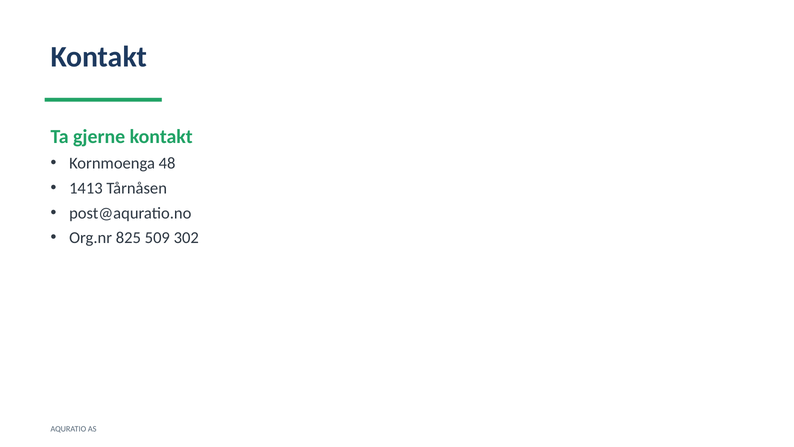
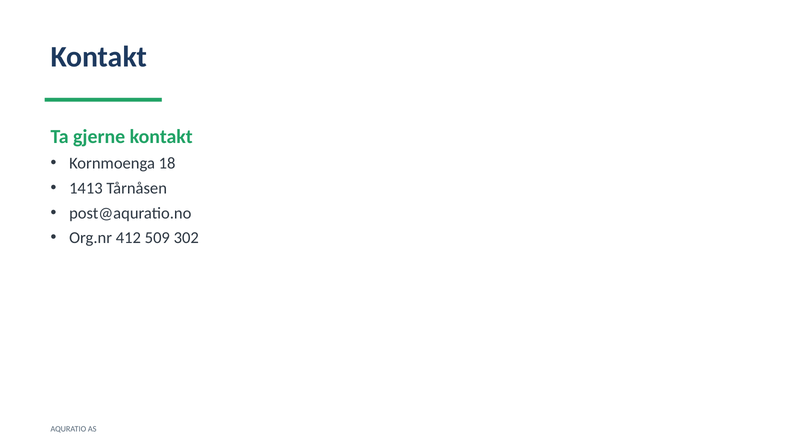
48: 48 -> 18 (167, 163)
825: 825 -> 412 (128, 238)
